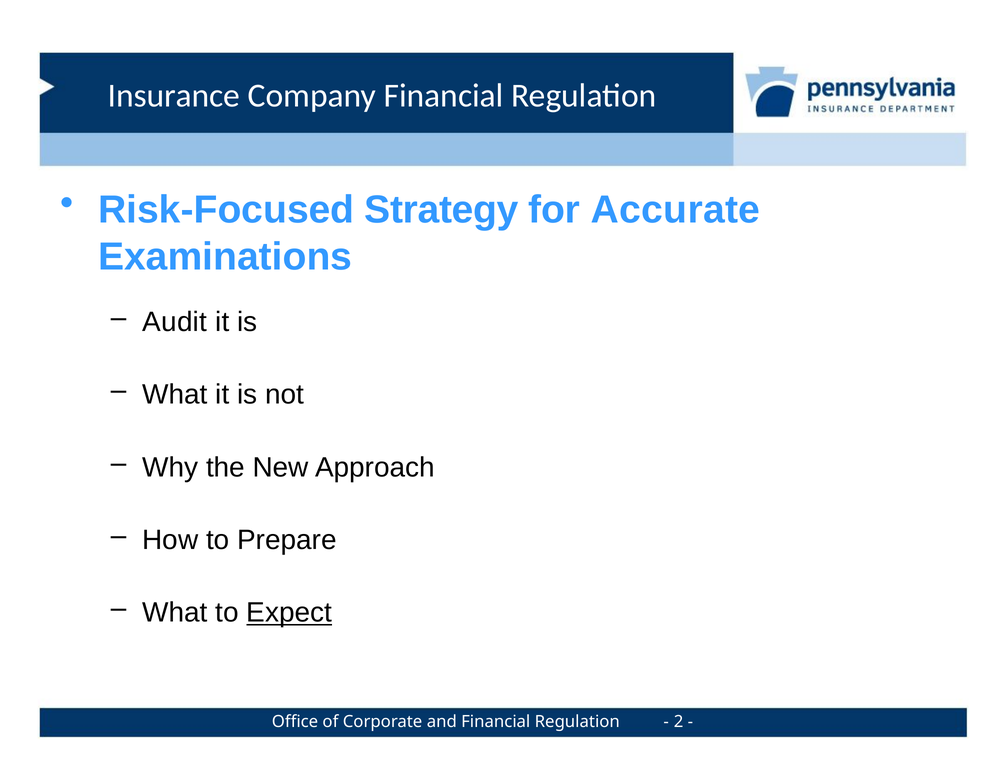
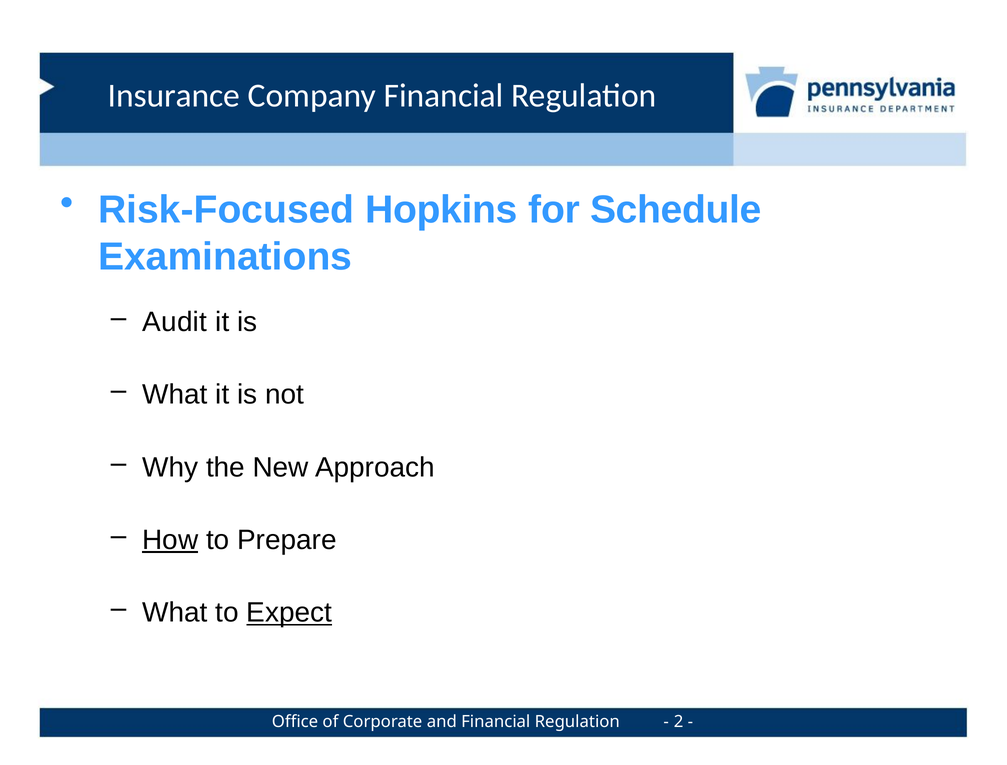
Strategy: Strategy -> Hopkins (441, 210)
Accurate: Accurate -> Schedule (676, 210)
How underline: none -> present (170, 540)
